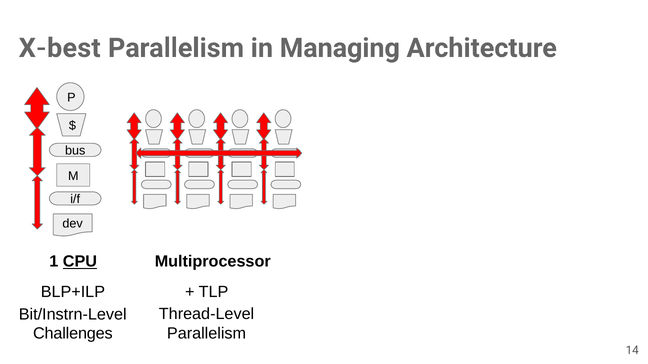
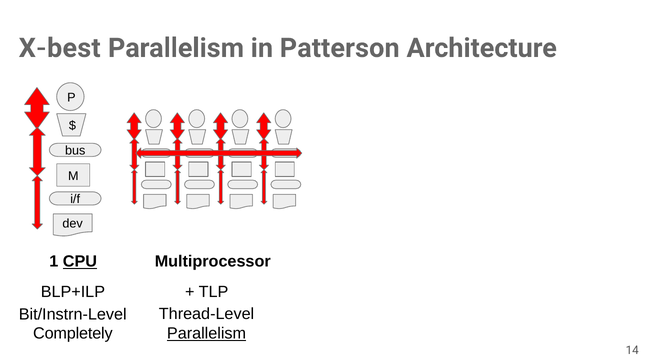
Managing: Managing -> Patterson (340, 48)
Parallelism underline: none -> present (207, 334)
Challenges: Challenges -> Completely (73, 334)
